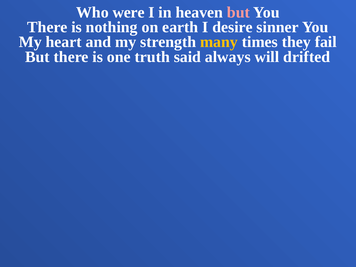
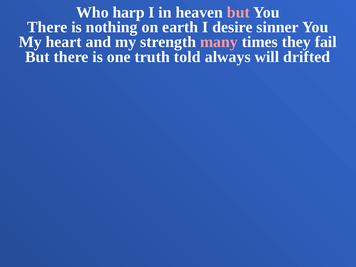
were: were -> harp (129, 12)
many colour: yellow -> pink (219, 42)
said: said -> told (187, 57)
